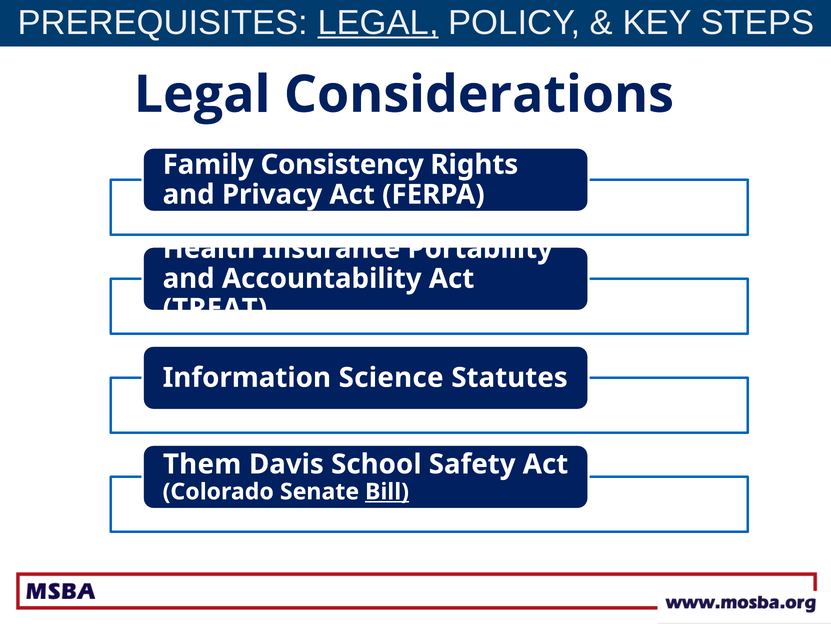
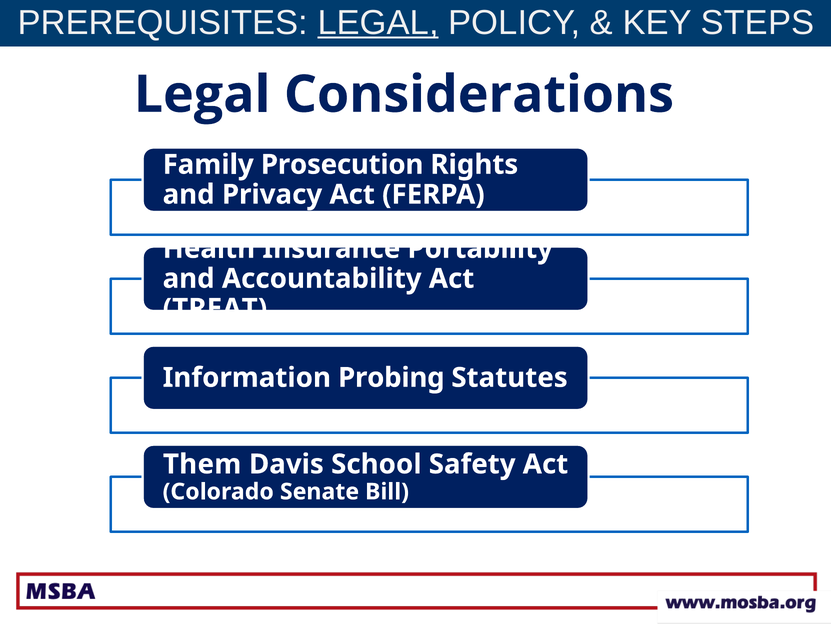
Consistency: Consistency -> Prosecution (342, 164)
Science: Science -> Probing (391, 377)
Bill underline: present -> none (387, 491)
